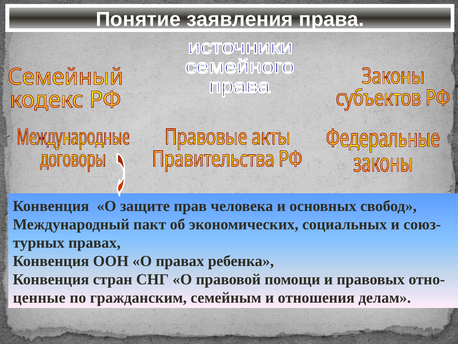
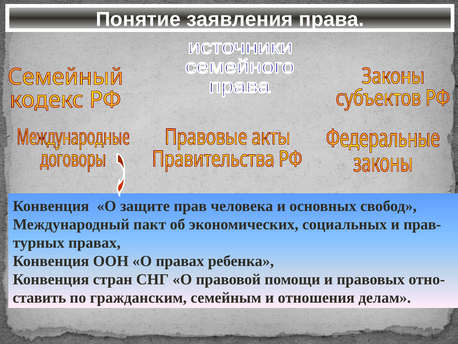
союз-: союз- -> прав- (422, 224)
ценные: ценные -> ставить (39, 297)
